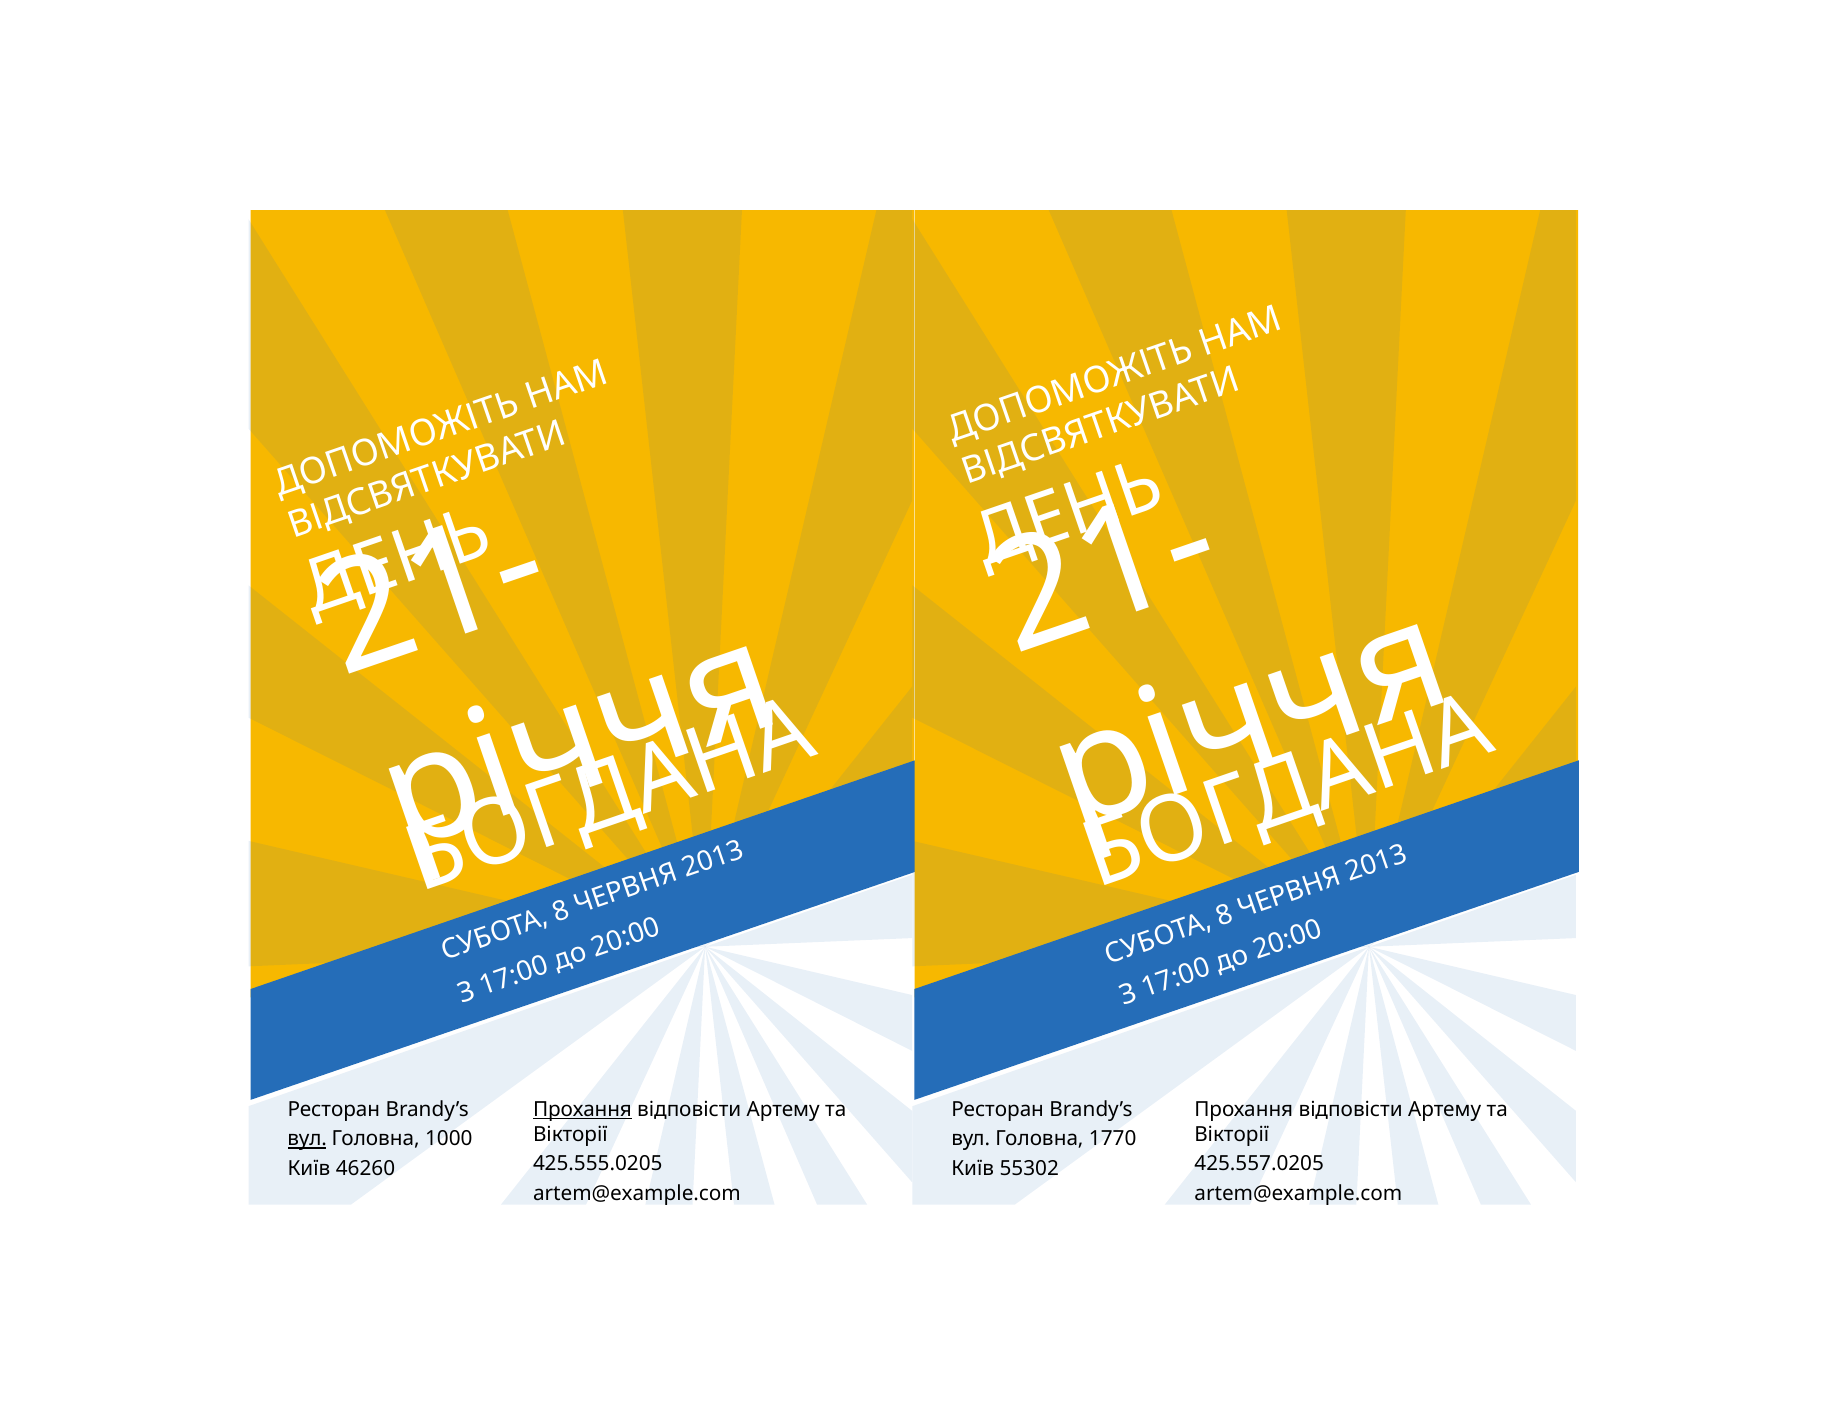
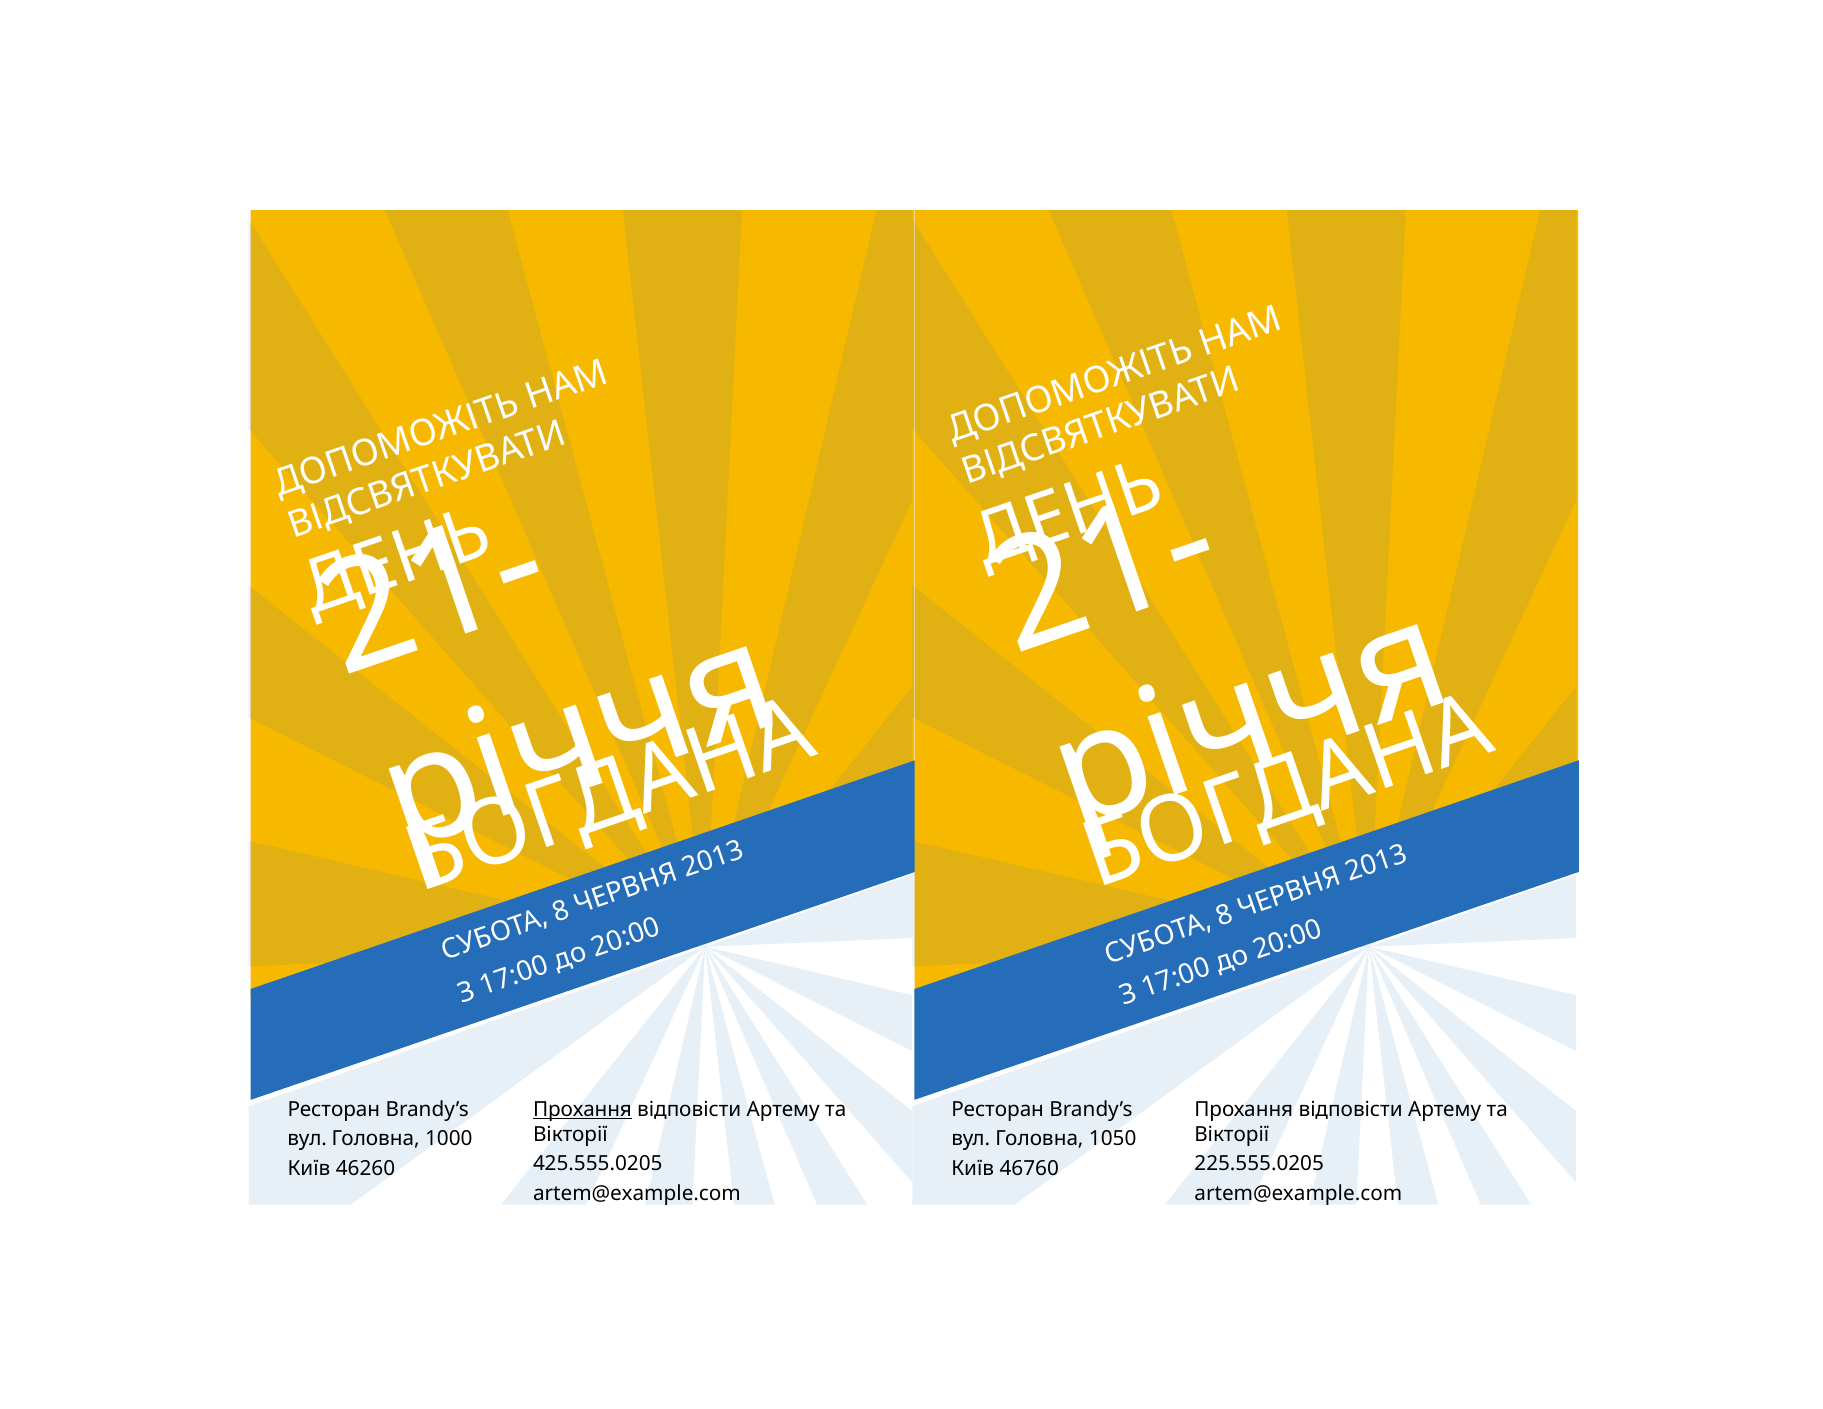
вул underline: present -> none (307, 1139)
1770: 1770 -> 1050 (1113, 1139)
425.557.0205: 425.557.0205 -> 225.555.0205 (1259, 1164)
55302: 55302 -> 46760 (1029, 1168)
